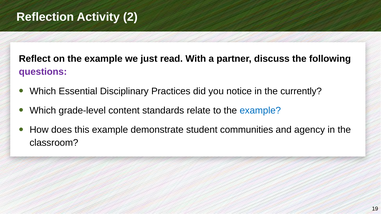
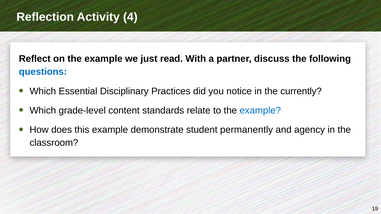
2: 2 -> 4 (130, 17)
questions colour: purple -> blue (43, 72)
communities: communities -> permanently (247, 130)
